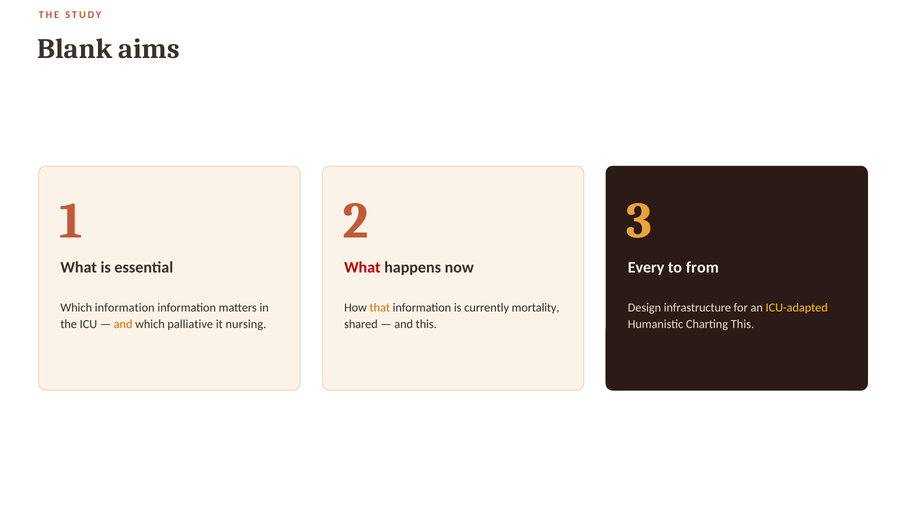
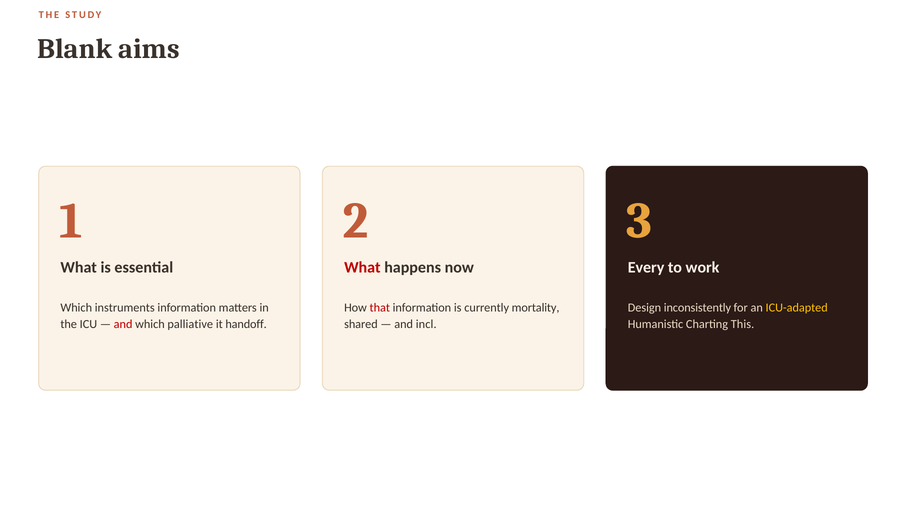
from: from -> work (702, 268)
Which information: information -> instruments (125, 308)
that colour: orange -> red (380, 308)
infrastructure: infrastructure -> inconsistently (697, 308)
and colour: orange -> red (123, 324)
nursing: nursing -> handoff (246, 324)
and this: this -> incl (426, 324)
